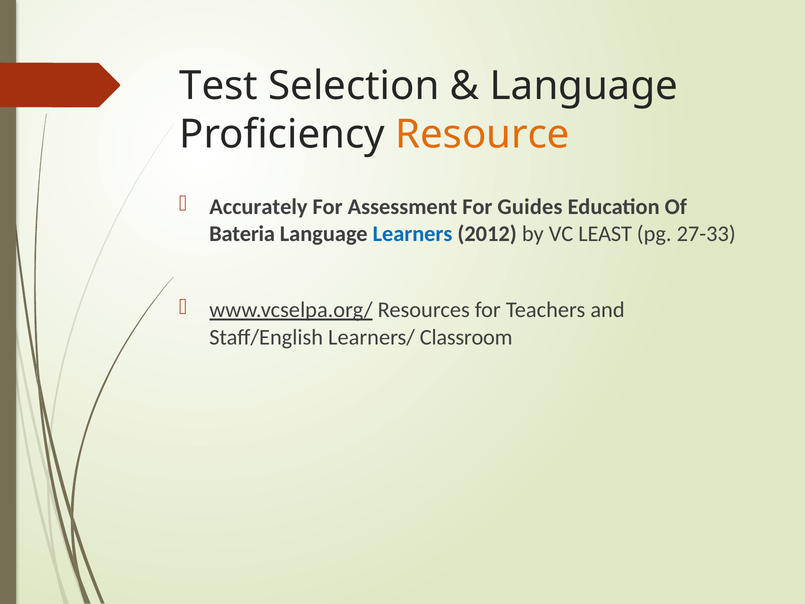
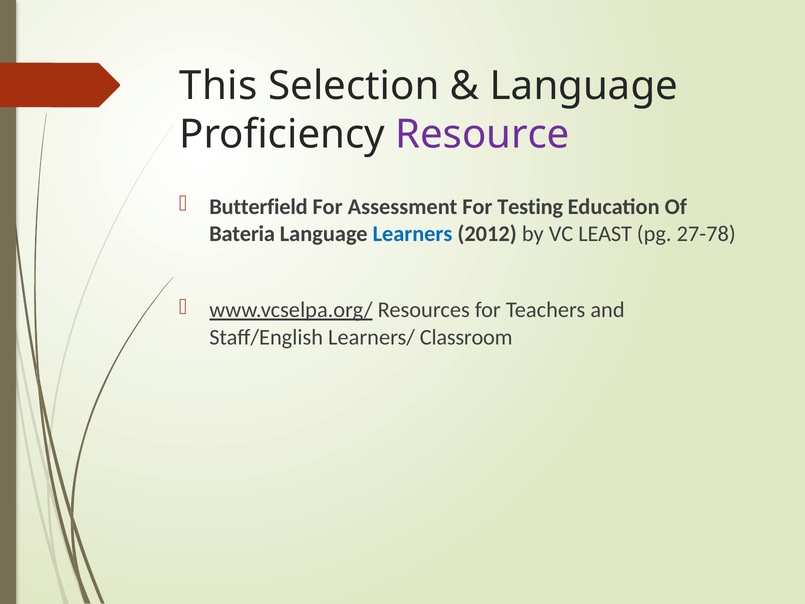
Test: Test -> This (218, 86)
Resource colour: orange -> purple (482, 134)
Accurately: Accurately -> Butterfield (258, 207)
Guides: Guides -> Testing (530, 207)
27-33: 27-33 -> 27-78 (706, 234)
